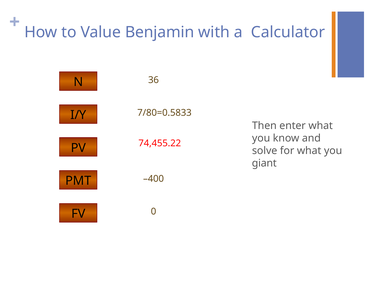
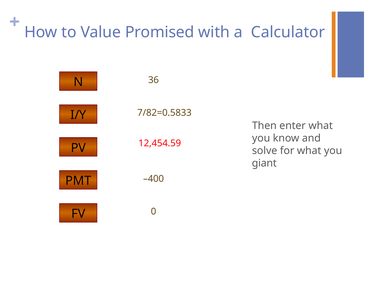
Benjamin: Benjamin -> Promised (160, 32)
7/80=0.5833: 7/80=0.5833 -> 7/82=0.5833 (164, 113)
74,455.22: 74,455.22 -> 12,454.59 (160, 143)
